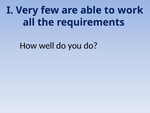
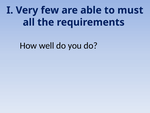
work: work -> must (130, 10)
